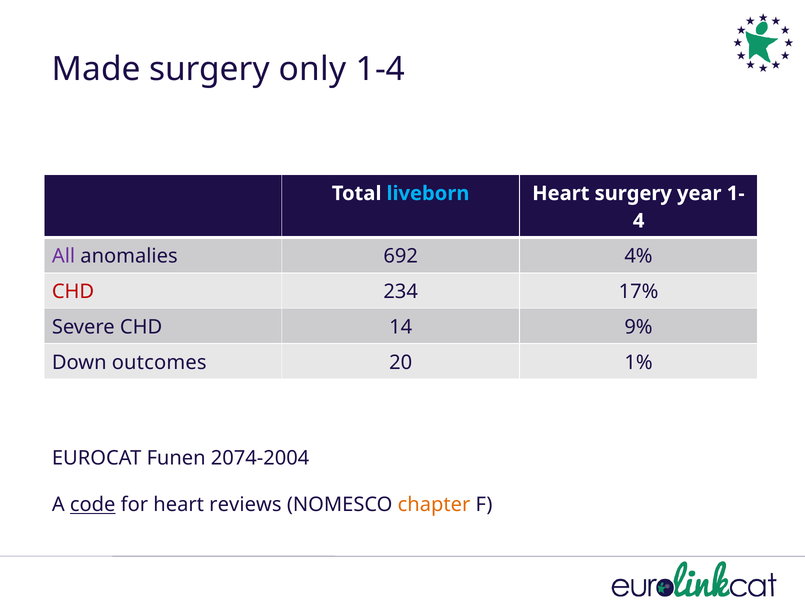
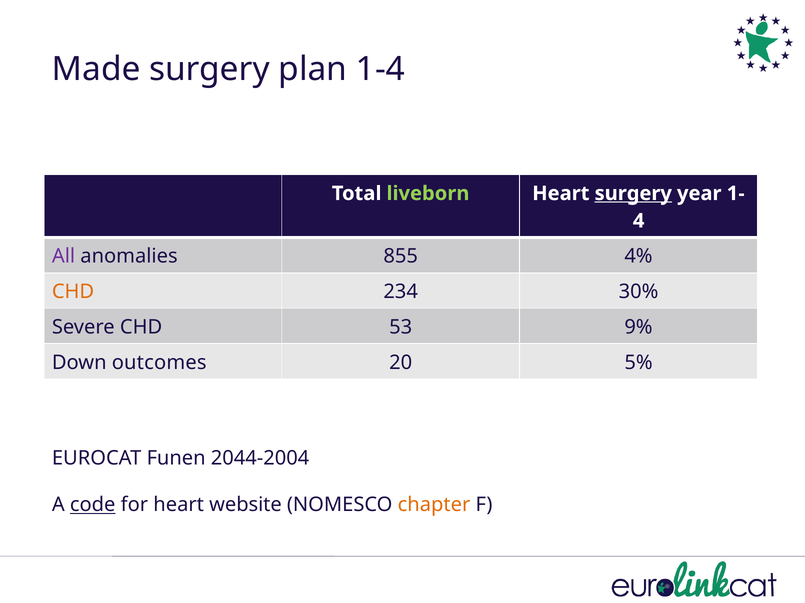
only: only -> plan (313, 69)
liveborn colour: light blue -> light green (428, 194)
surgery underline: none -> present (633, 194)
692: 692 -> 855 (401, 257)
CHD colour: red -> orange (73, 292)
17%: 17% -> 30% (639, 292)
14: 14 -> 53 (401, 327)
1%: 1% -> 5% (639, 363)
2074-2004: 2074-2004 -> 2044-2004 (260, 459)
reviews: reviews -> website (246, 505)
